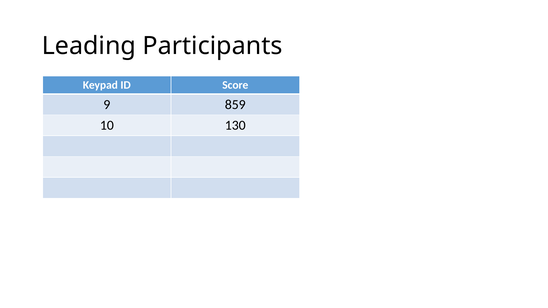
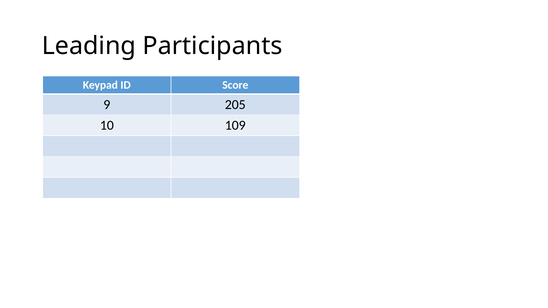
859: 859 -> 205 (235, 105)
130: 130 -> 109 (235, 125)
